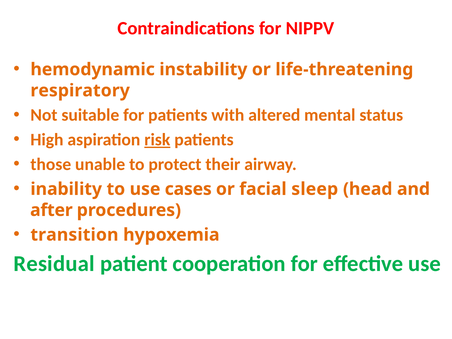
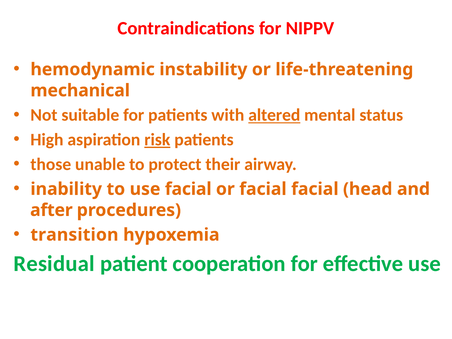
respiratory: respiratory -> mechanical (80, 91)
altered underline: none -> present (274, 115)
use cases: cases -> facial (188, 189)
facial sleep: sleep -> facial (315, 189)
